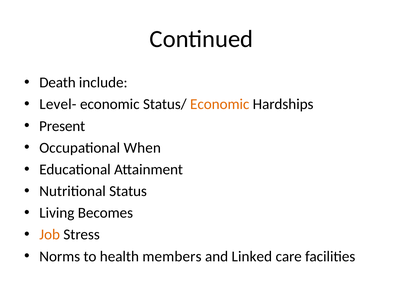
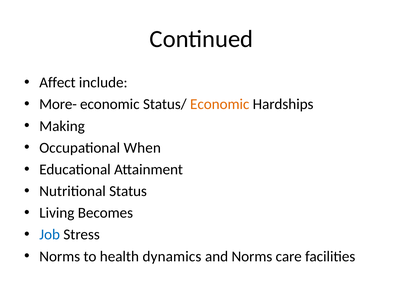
Death: Death -> Affect (57, 83)
Level-: Level- -> More- (58, 104)
Present: Present -> Making (62, 126)
Job colour: orange -> blue (50, 235)
members: members -> dynamics (172, 257)
and Linked: Linked -> Norms (252, 257)
